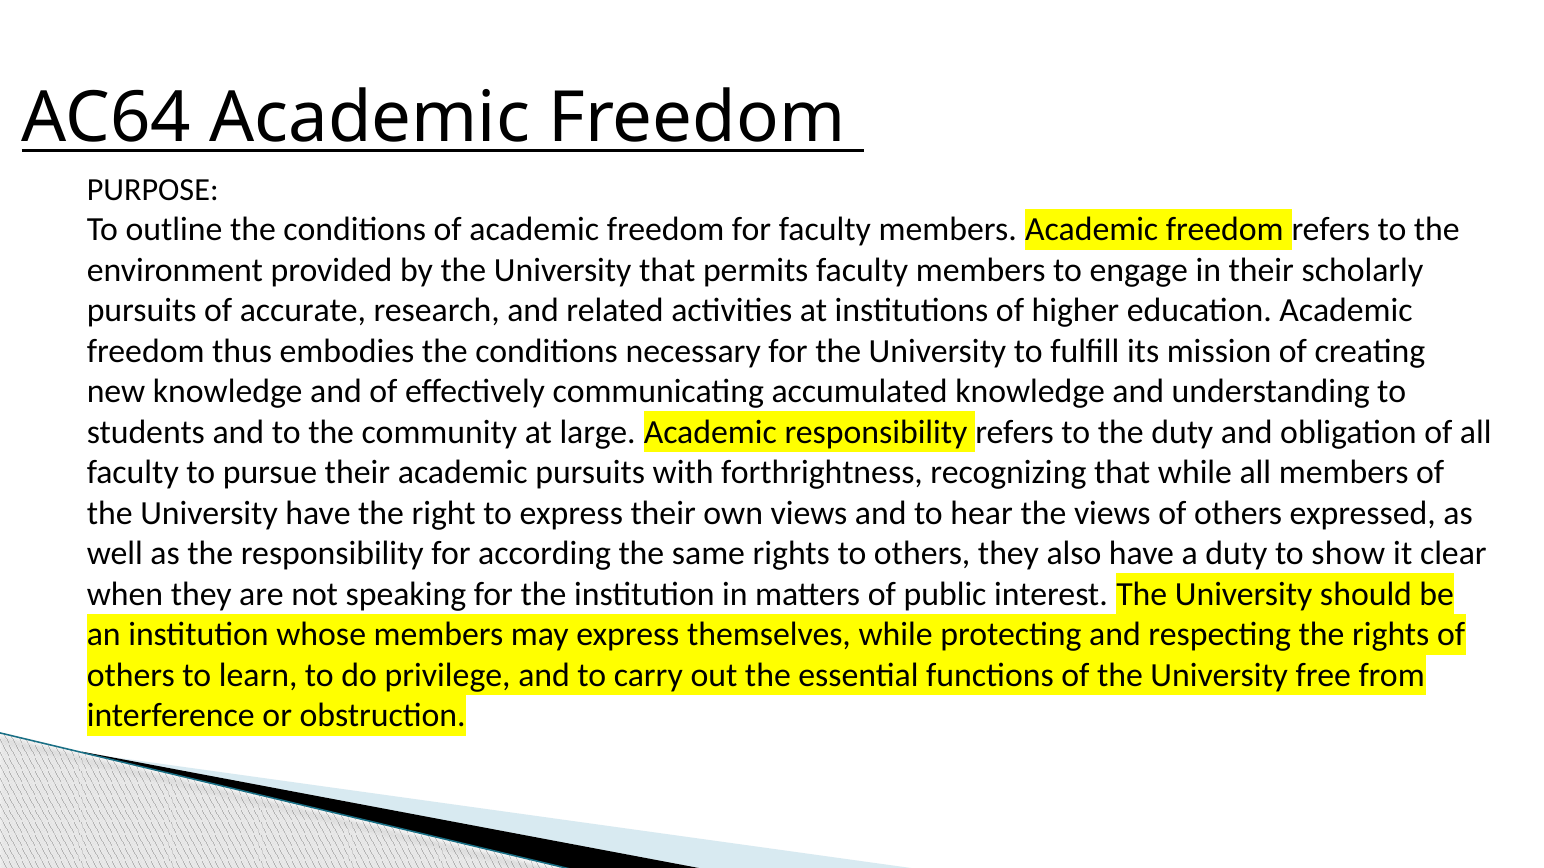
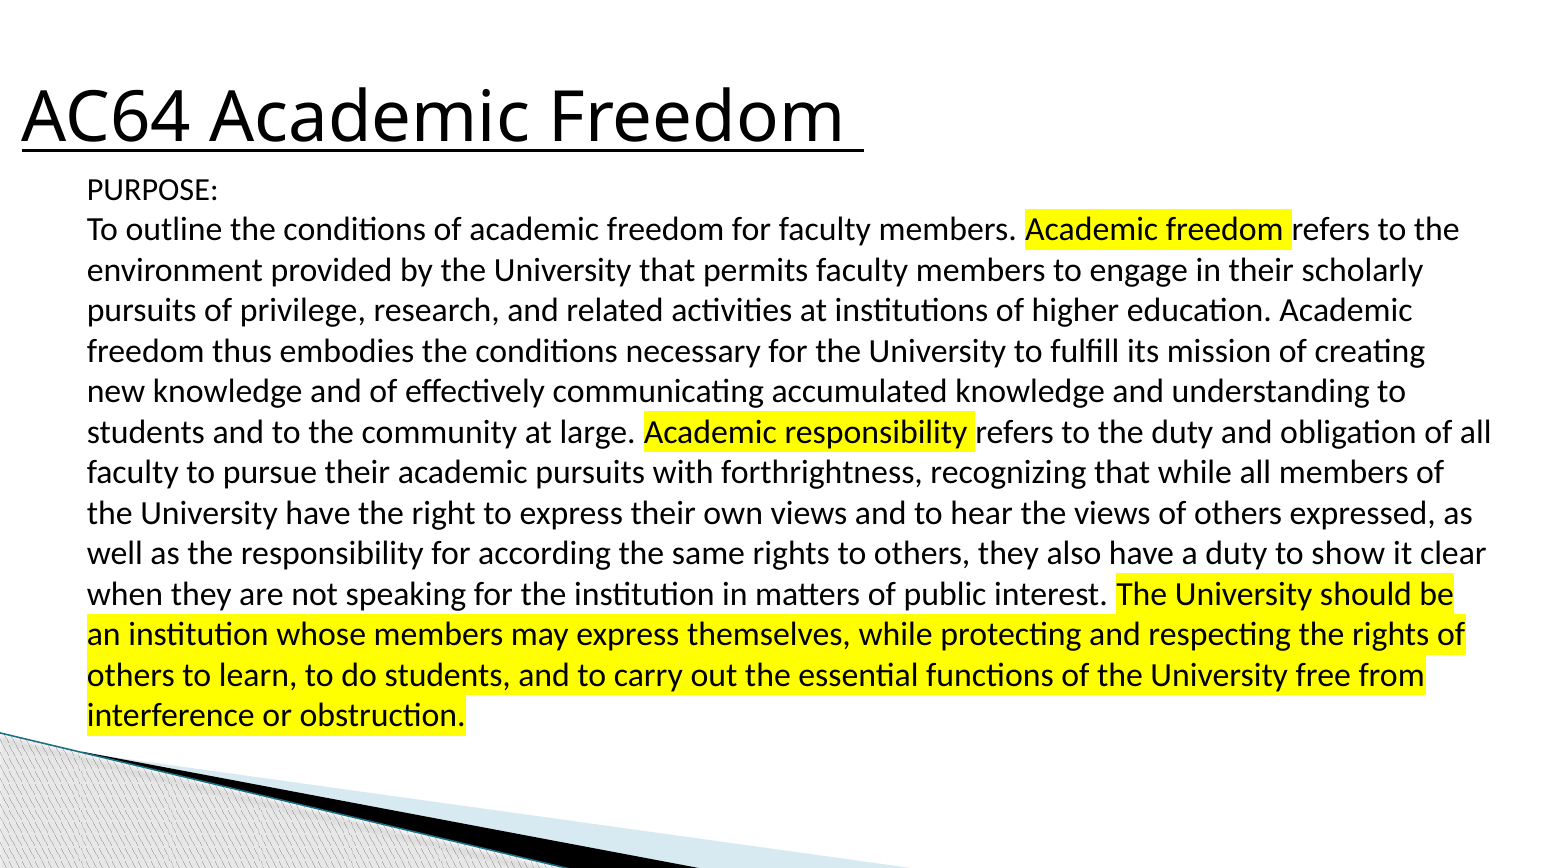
accurate: accurate -> privilege (303, 311)
do privilege: privilege -> students (448, 675)
